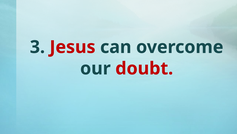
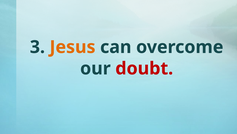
Jesus colour: red -> orange (73, 47)
